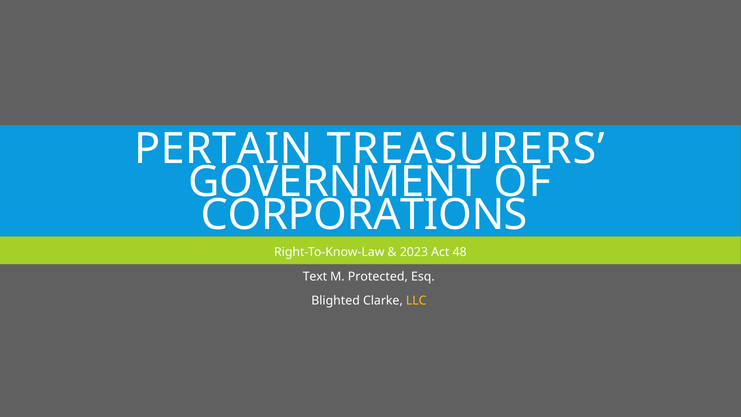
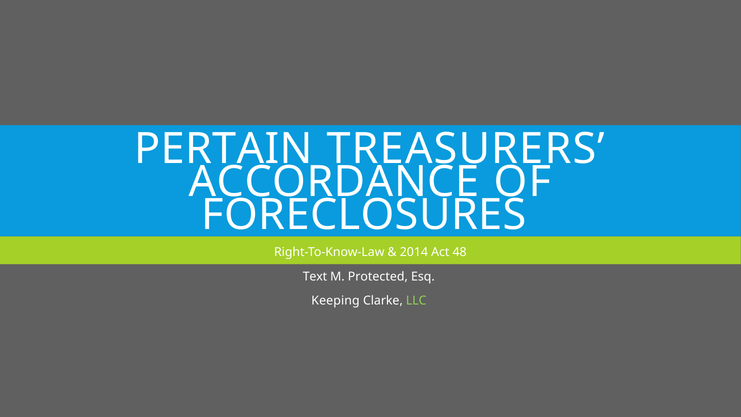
GOVERNMENT: GOVERNMENT -> ACCORDANCE (334, 182)
CORPORATIONS: CORPORATIONS -> FORECLOSURES (364, 215)
2023: 2023 -> 2014 (414, 252)
Blighted: Blighted -> Keeping (336, 300)
LLC colour: yellow -> light green (416, 300)
